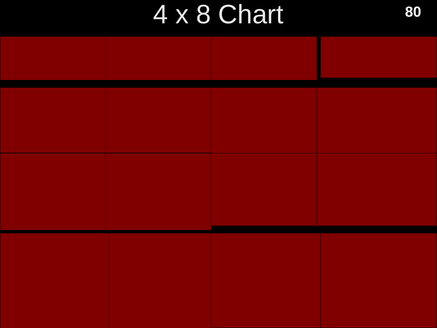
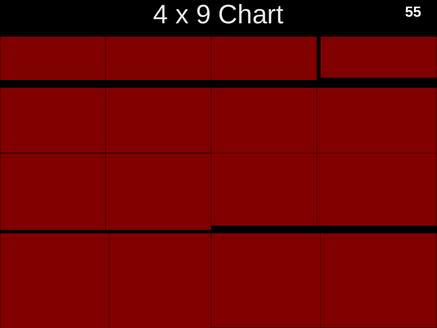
8: 8 -> 9 (204, 15)
80: 80 -> 55 (413, 12)
